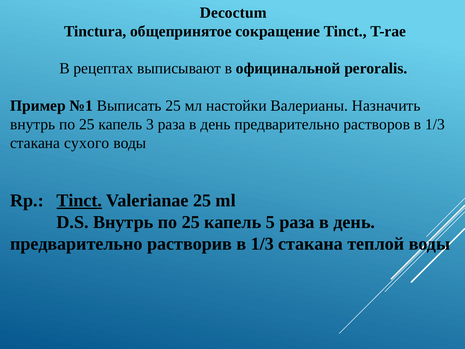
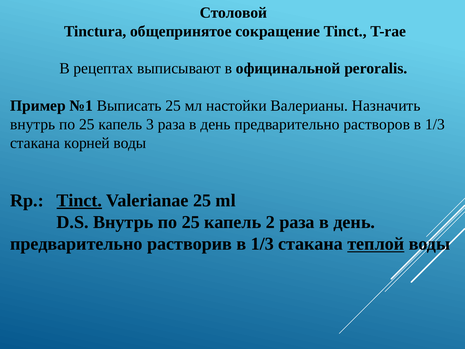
Decoctum: Decoctum -> Столовой (233, 13)
сухого: сухого -> корней (87, 143)
5: 5 -> 2 (270, 222)
теплой underline: none -> present (376, 244)
